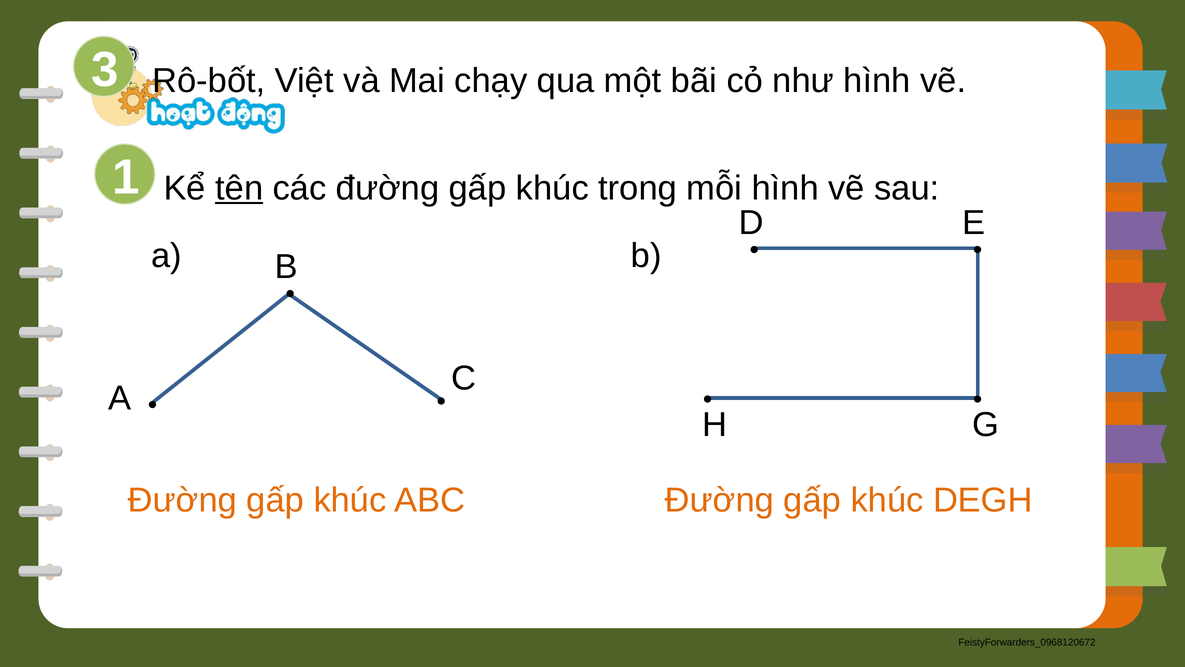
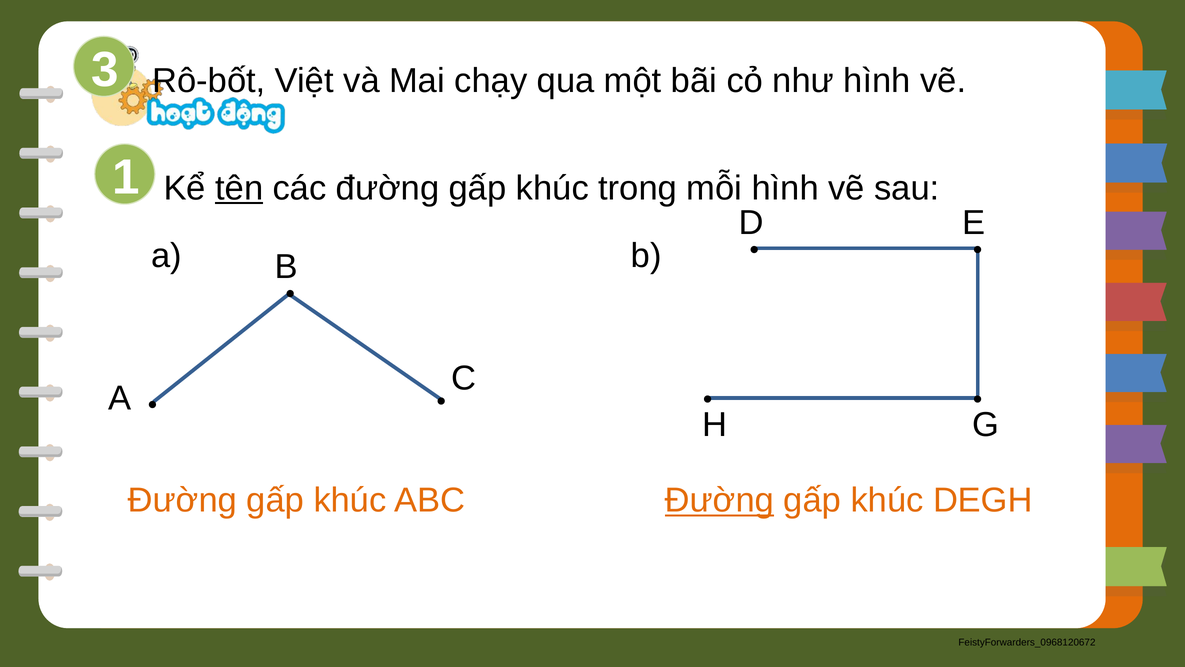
Đường underline: none -> present (719, 500)
